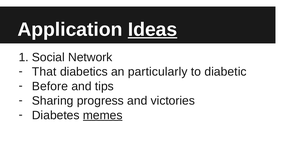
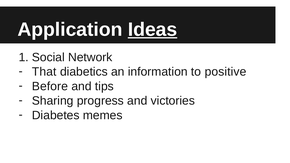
particularly: particularly -> information (158, 72)
diabetic: diabetic -> positive (225, 72)
memes underline: present -> none (103, 115)
